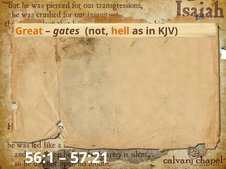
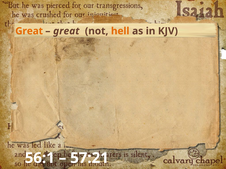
gates: gates -> great (66, 31)
